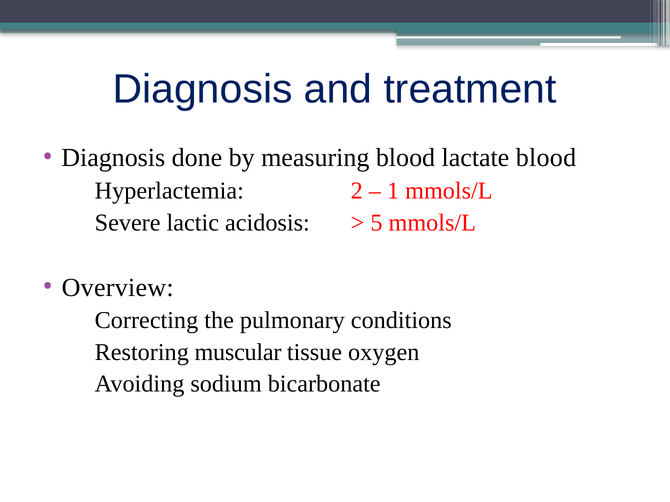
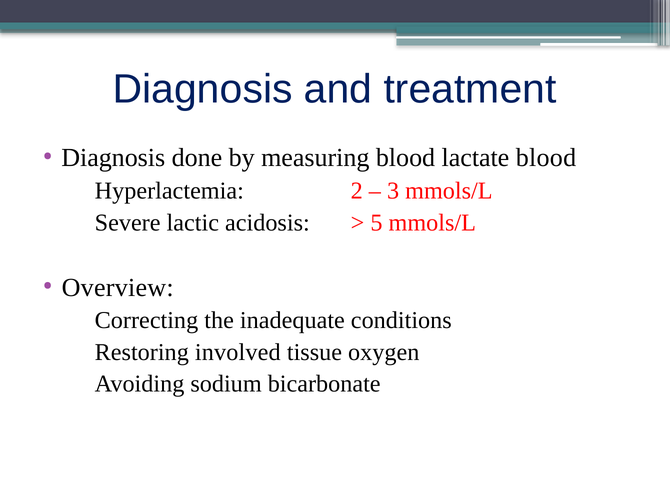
1: 1 -> 3 (393, 191)
pulmonary: pulmonary -> inadequate (292, 321)
muscular: muscular -> involved (238, 352)
